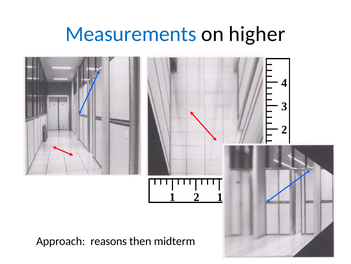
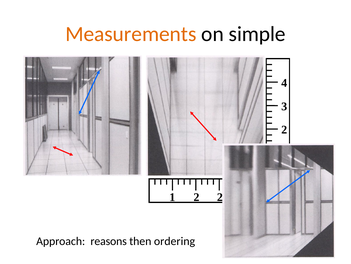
Measurements colour: blue -> orange (131, 34)
higher: higher -> simple (257, 34)
2 1: 1 -> 2 (220, 197)
midterm: midterm -> ordering (175, 241)
